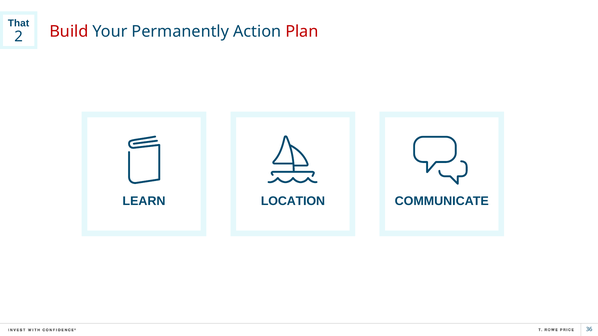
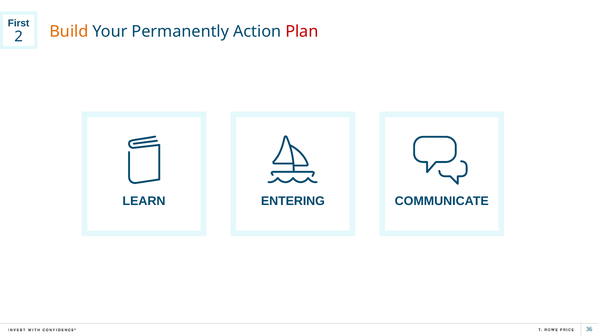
That: That -> First (19, 23)
Build colour: red -> orange (69, 32)
LOCATION: LOCATION -> ENTERING (293, 201)
